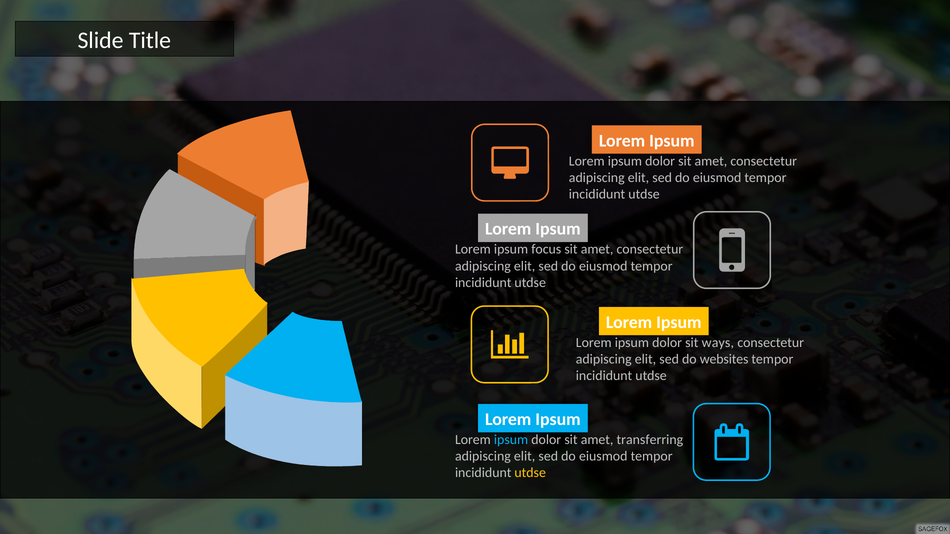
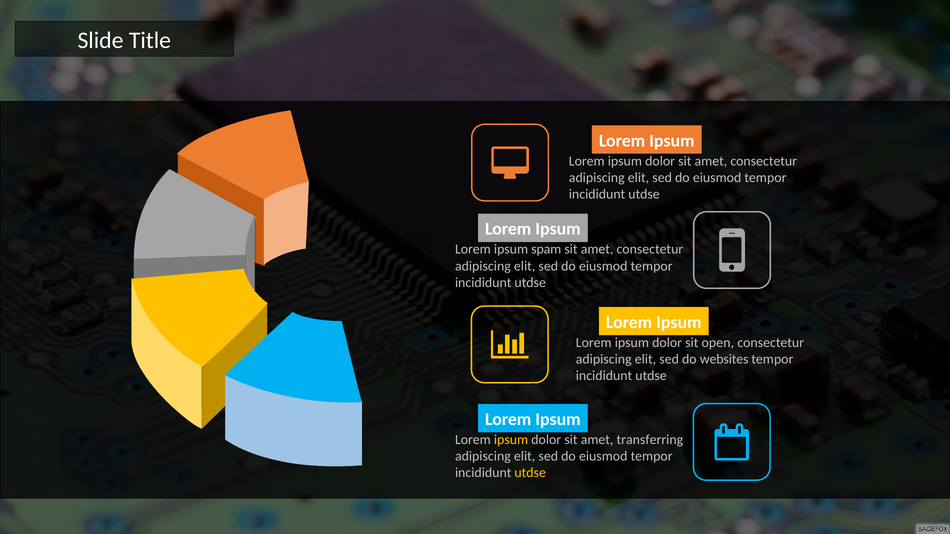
focus: focus -> spam (546, 250)
ways: ways -> open (718, 343)
ipsum colour: light blue -> yellow (511, 440)
